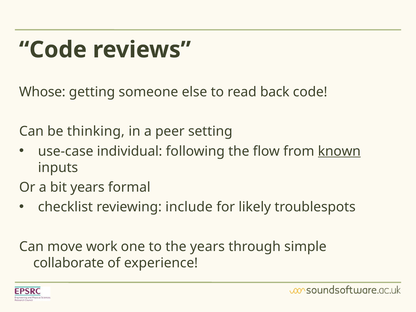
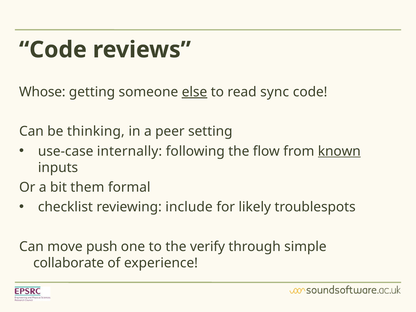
else underline: none -> present (194, 92)
back: back -> sync (275, 92)
individual: individual -> internally (130, 151)
bit years: years -> them (87, 187)
work: work -> push (102, 247)
the years: years -> verify (208, 247)
